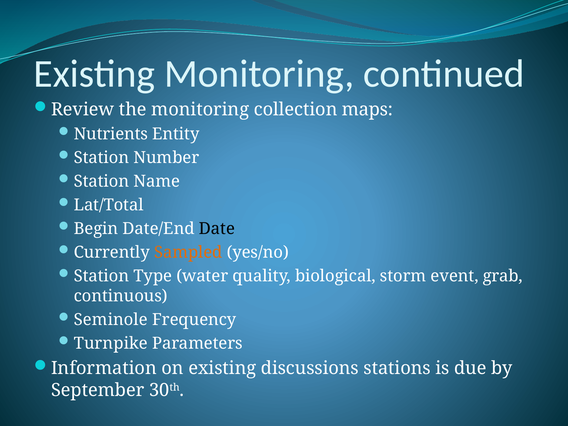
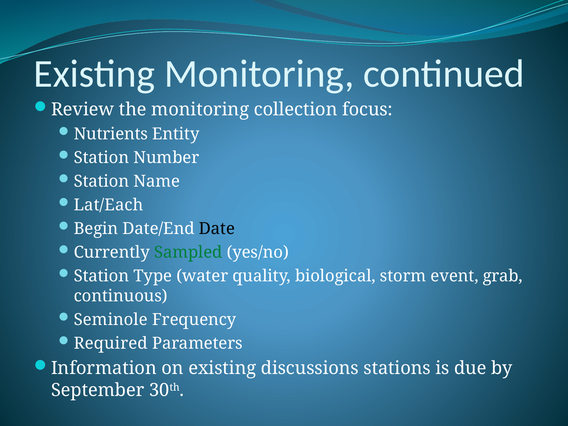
maps: maps -> focus (367, 110)
Lat/Total: Lat/Total -> Lat/Each (109, 205)
Sampled colour: orange -> green (188, 252)
Turnpike: Turnpike -> Required (111, 343)
